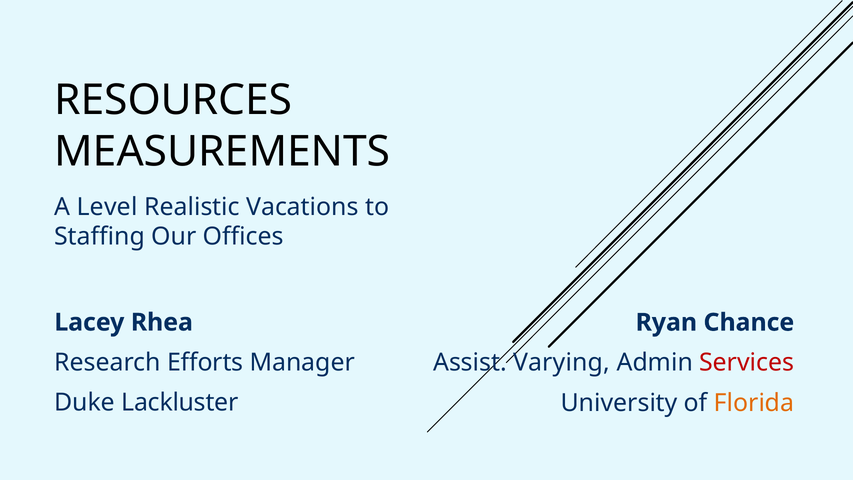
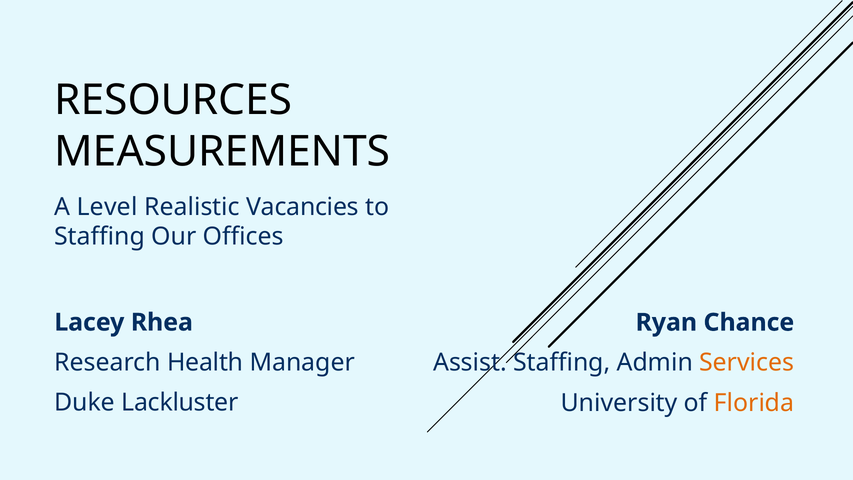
Vacations: Vacations -> Vacancies (303, 207)
Efforts: Efforts -> Health (205, 362)
Assist Varying: Varying -> Staffing (562, 363)
Services colour: red -> orange (747, 363)
